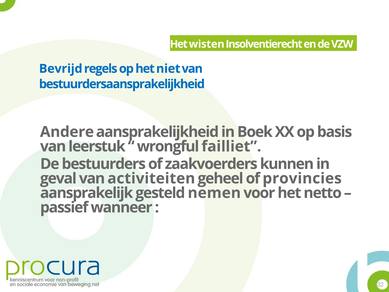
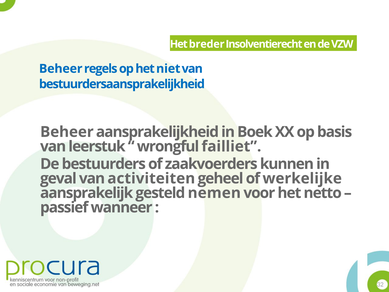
wisten: wisten -> breder (207, 44)
Bevrijd: Bevrijd -> Beheer (61, 69)
Andere: Andere -> Beheer (67, 132)
provincies: provincies -> werkelijke (302, 178)
